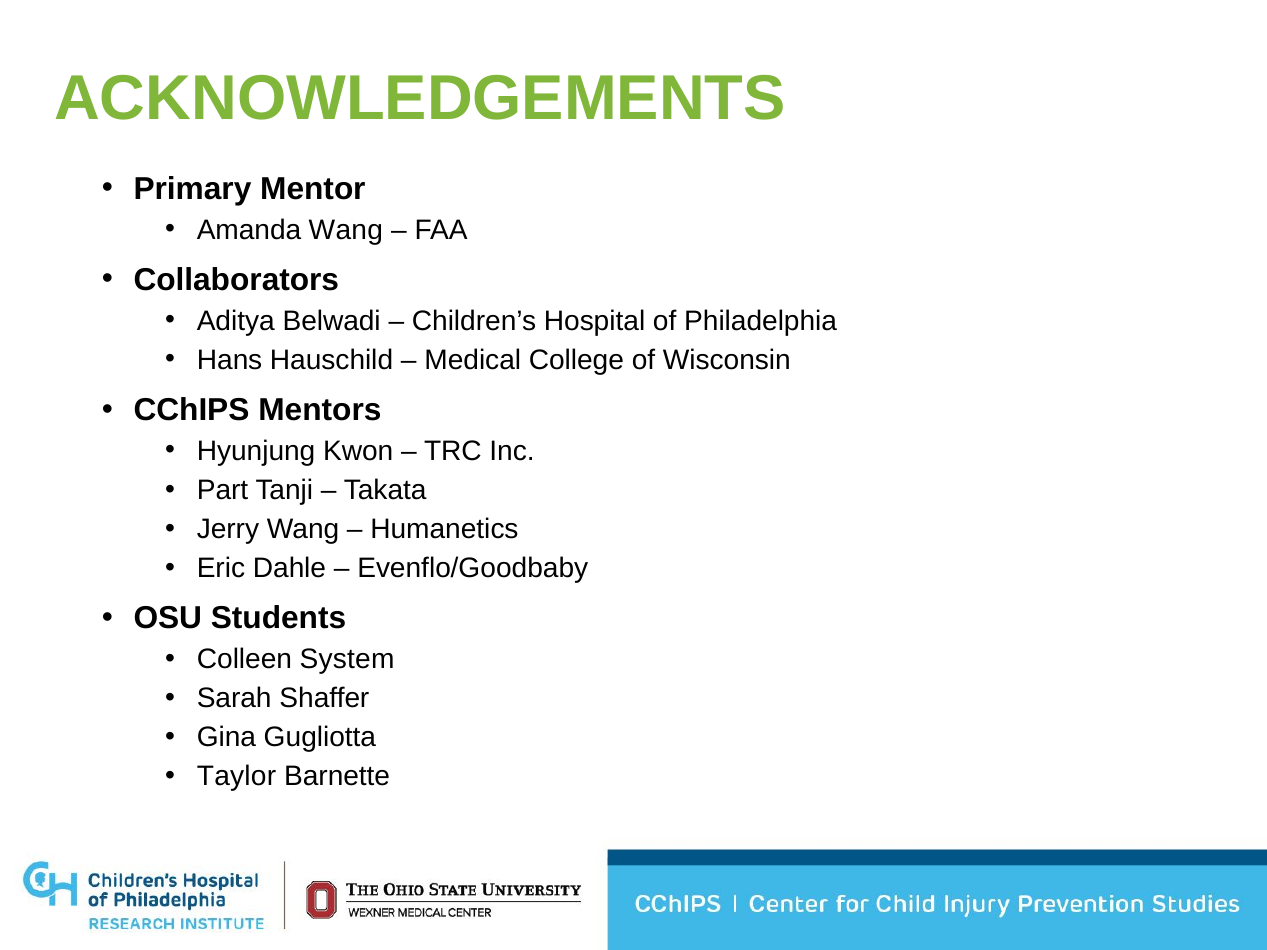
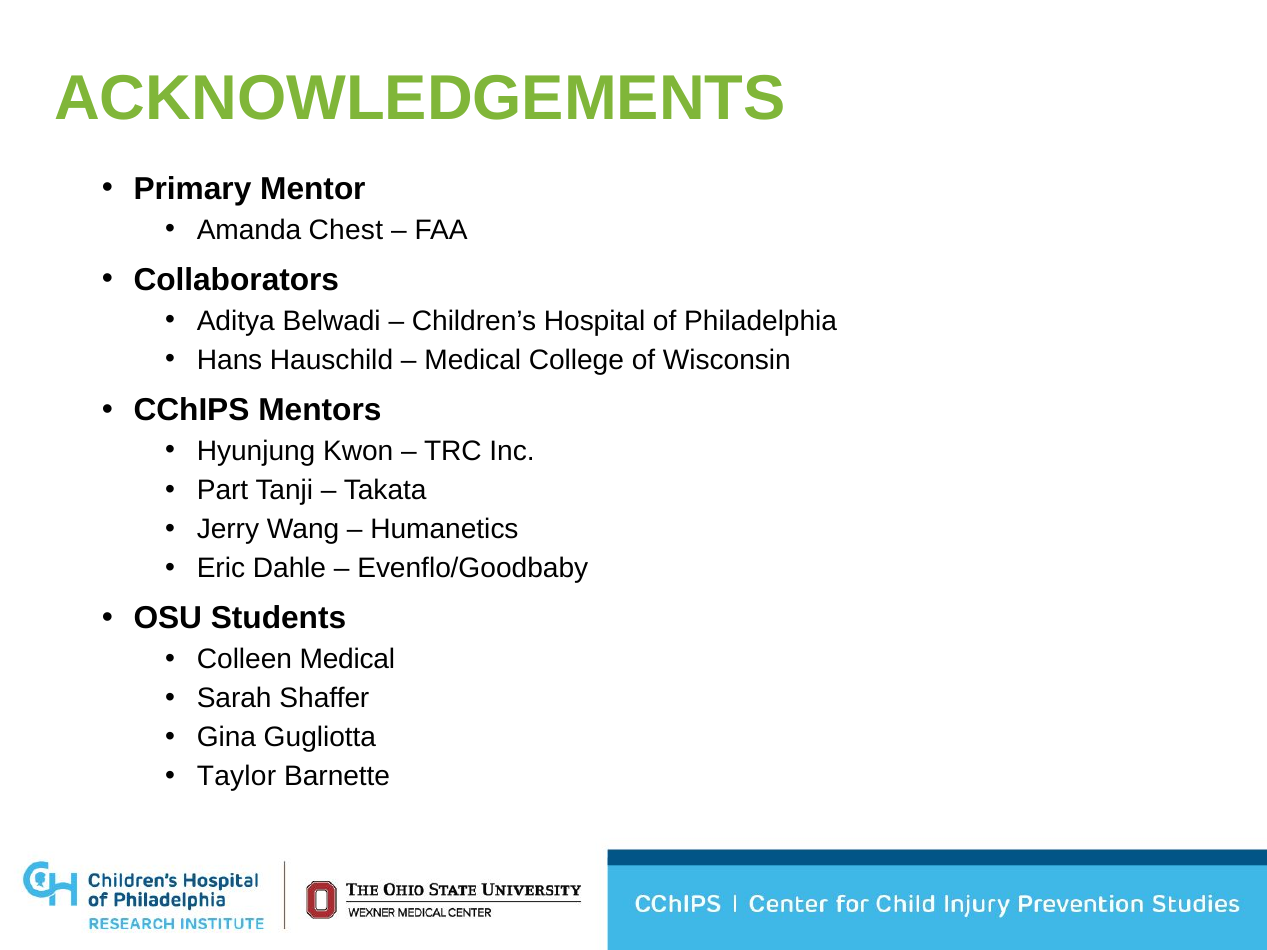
Amanda Wang: Wang -> Chest (346, 230)
Colleen System: System -> Medical (347, 659)
